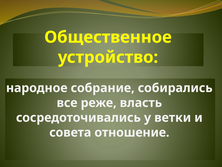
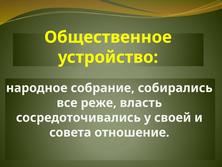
ветки: ветки -> своей (173, 117)
